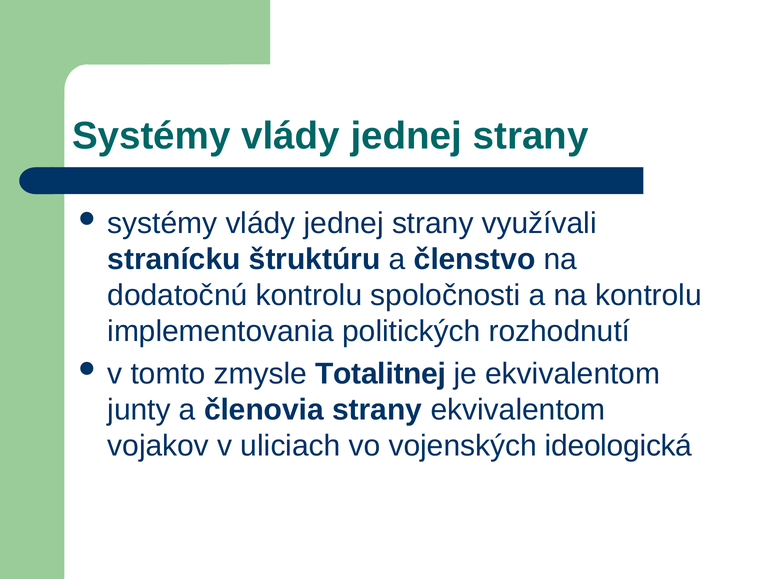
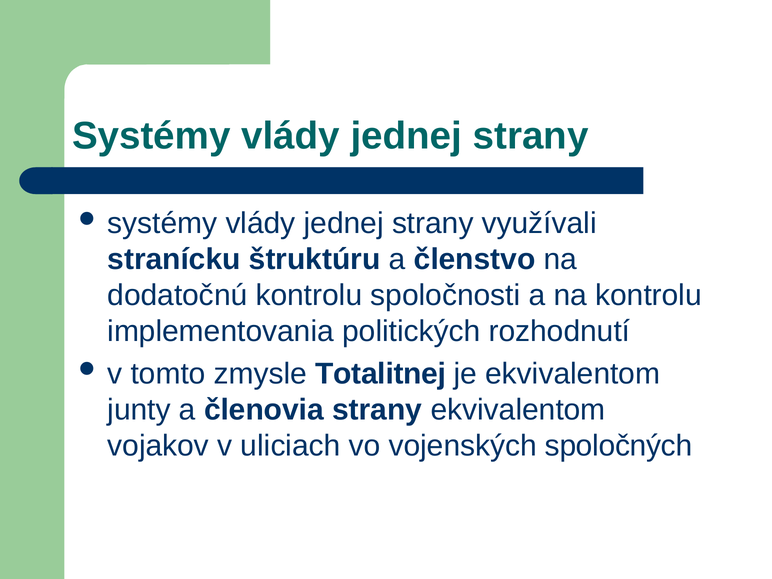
ideologická: ideologická -> spoločných (619, 446)
